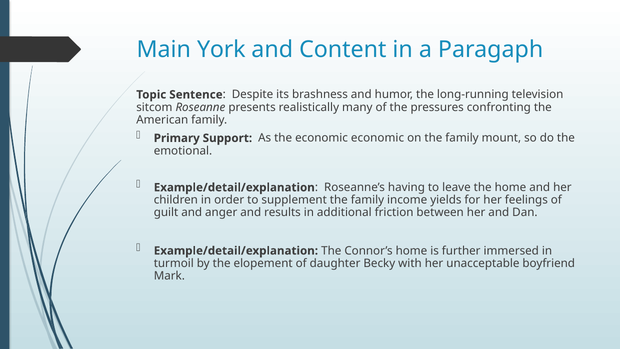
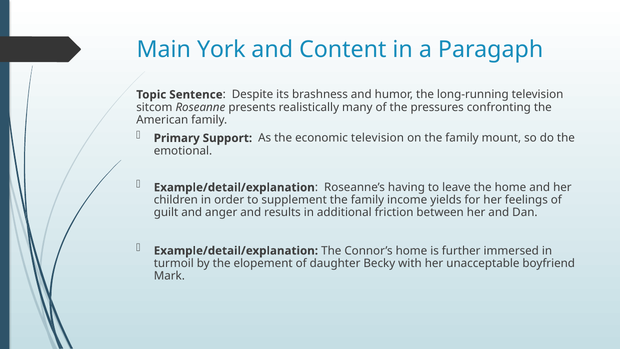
economic economic: economic -> television (377, 138)
